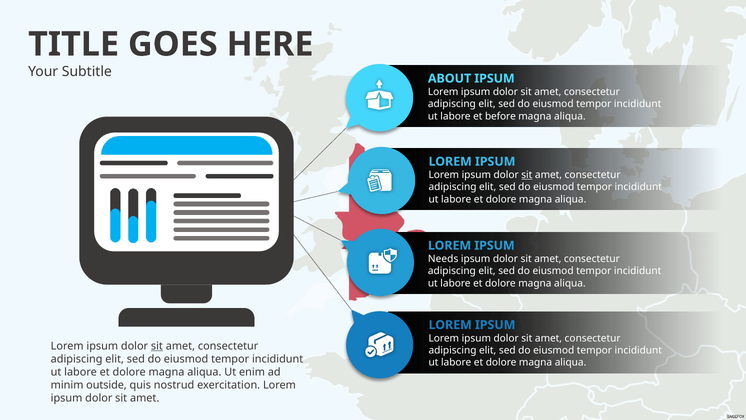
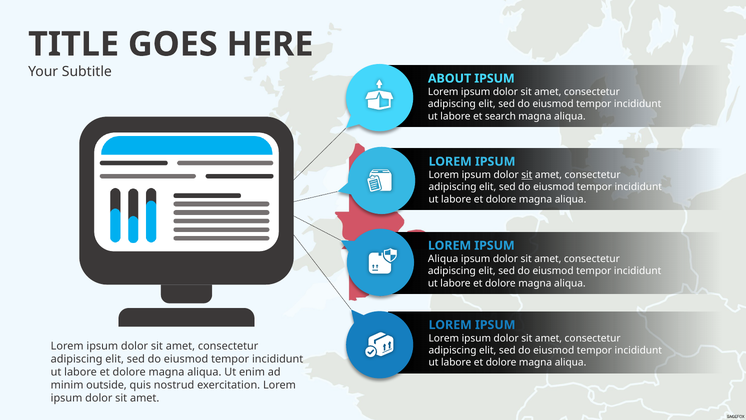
before: before -> search (500, 116)
Needs: Needs -> Aliqua (443, 259)
sit underline: present -> none (157, 346)
